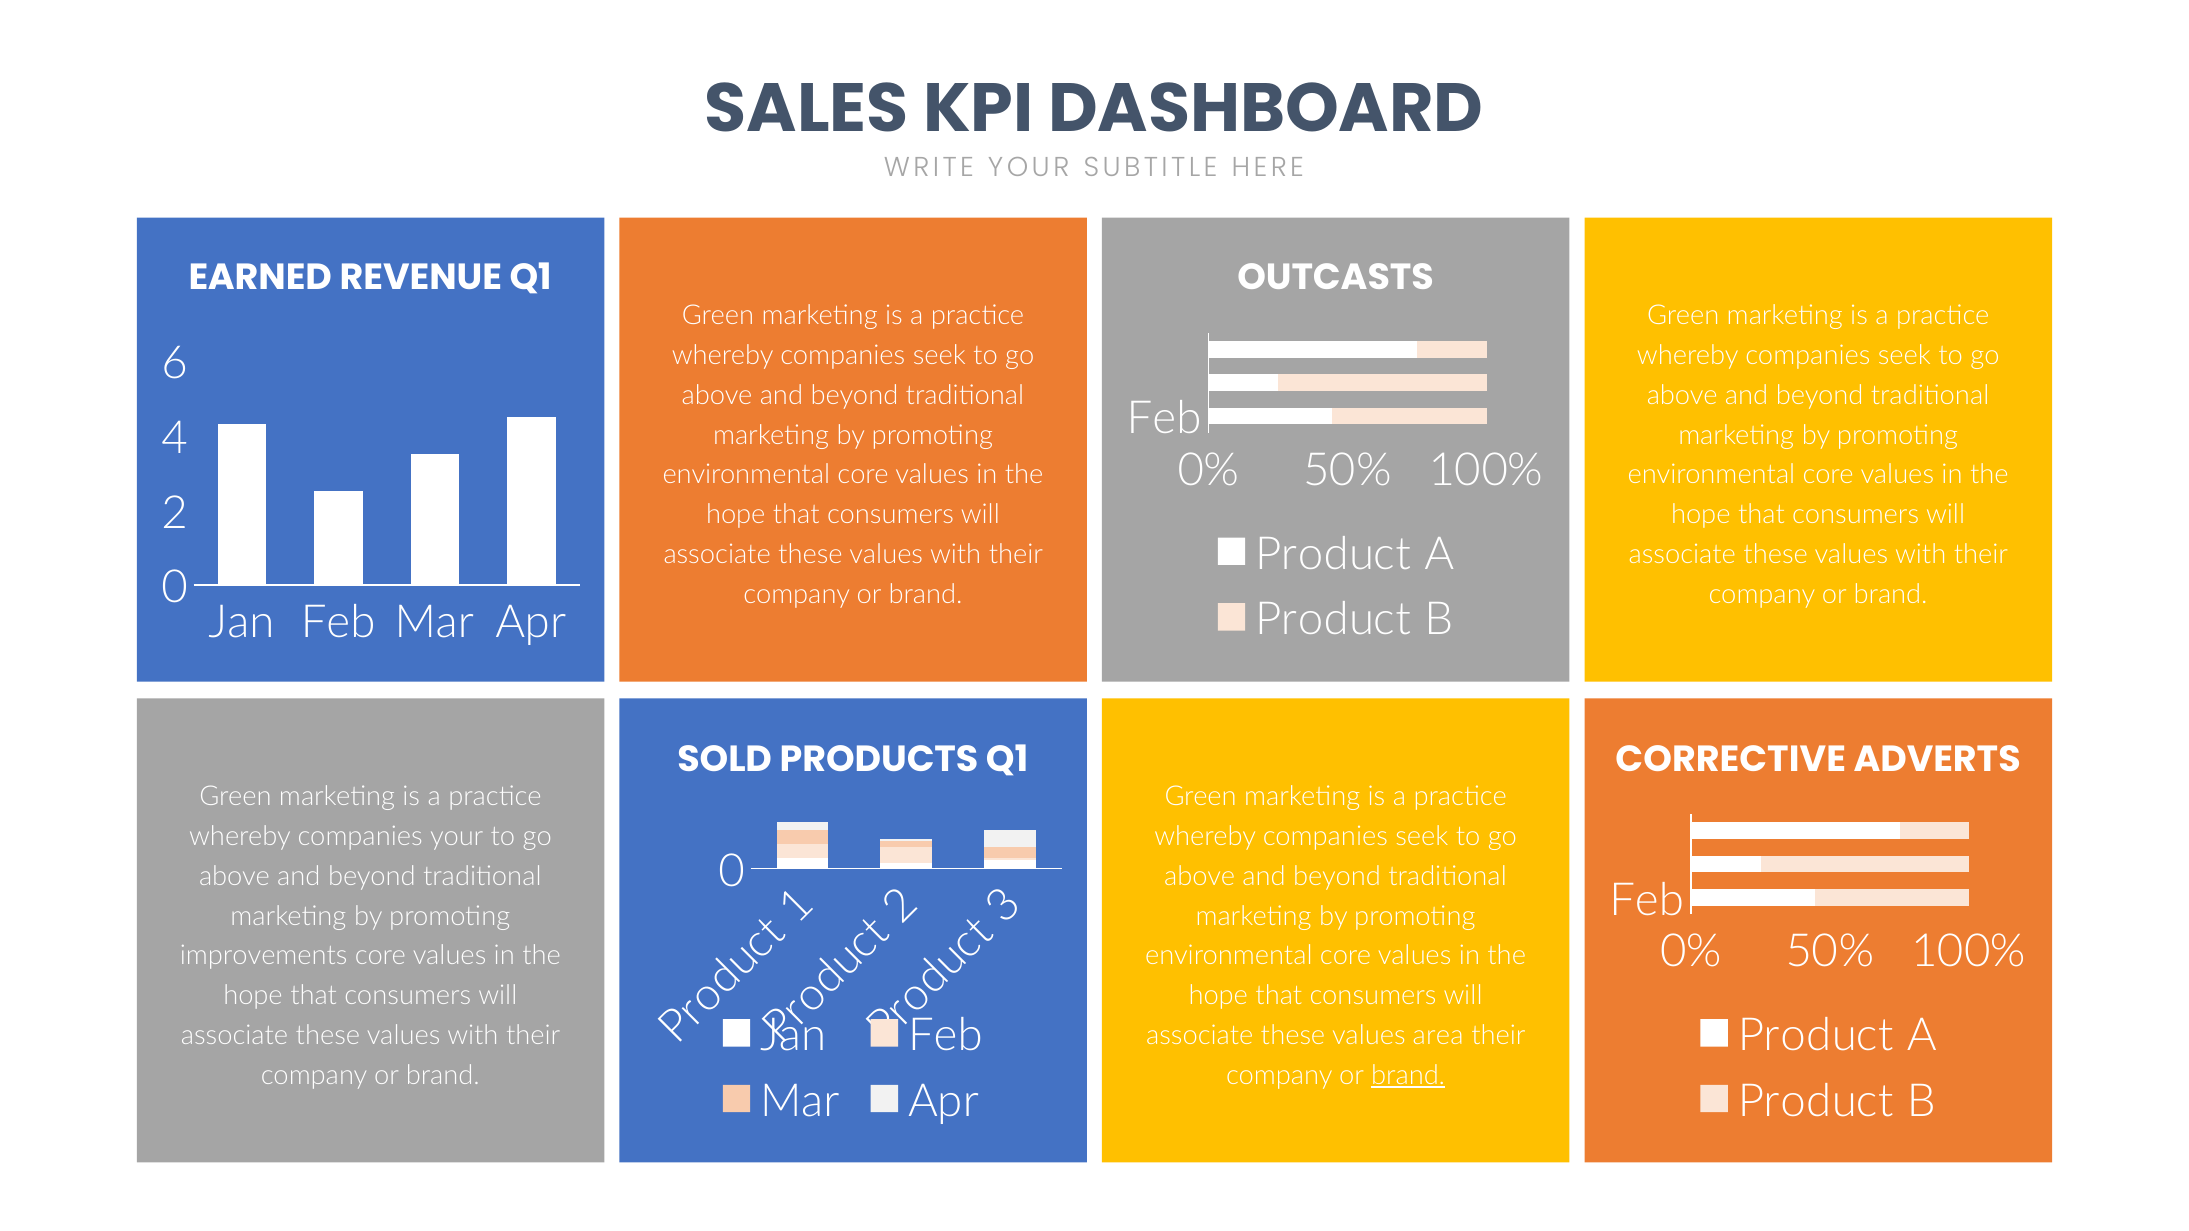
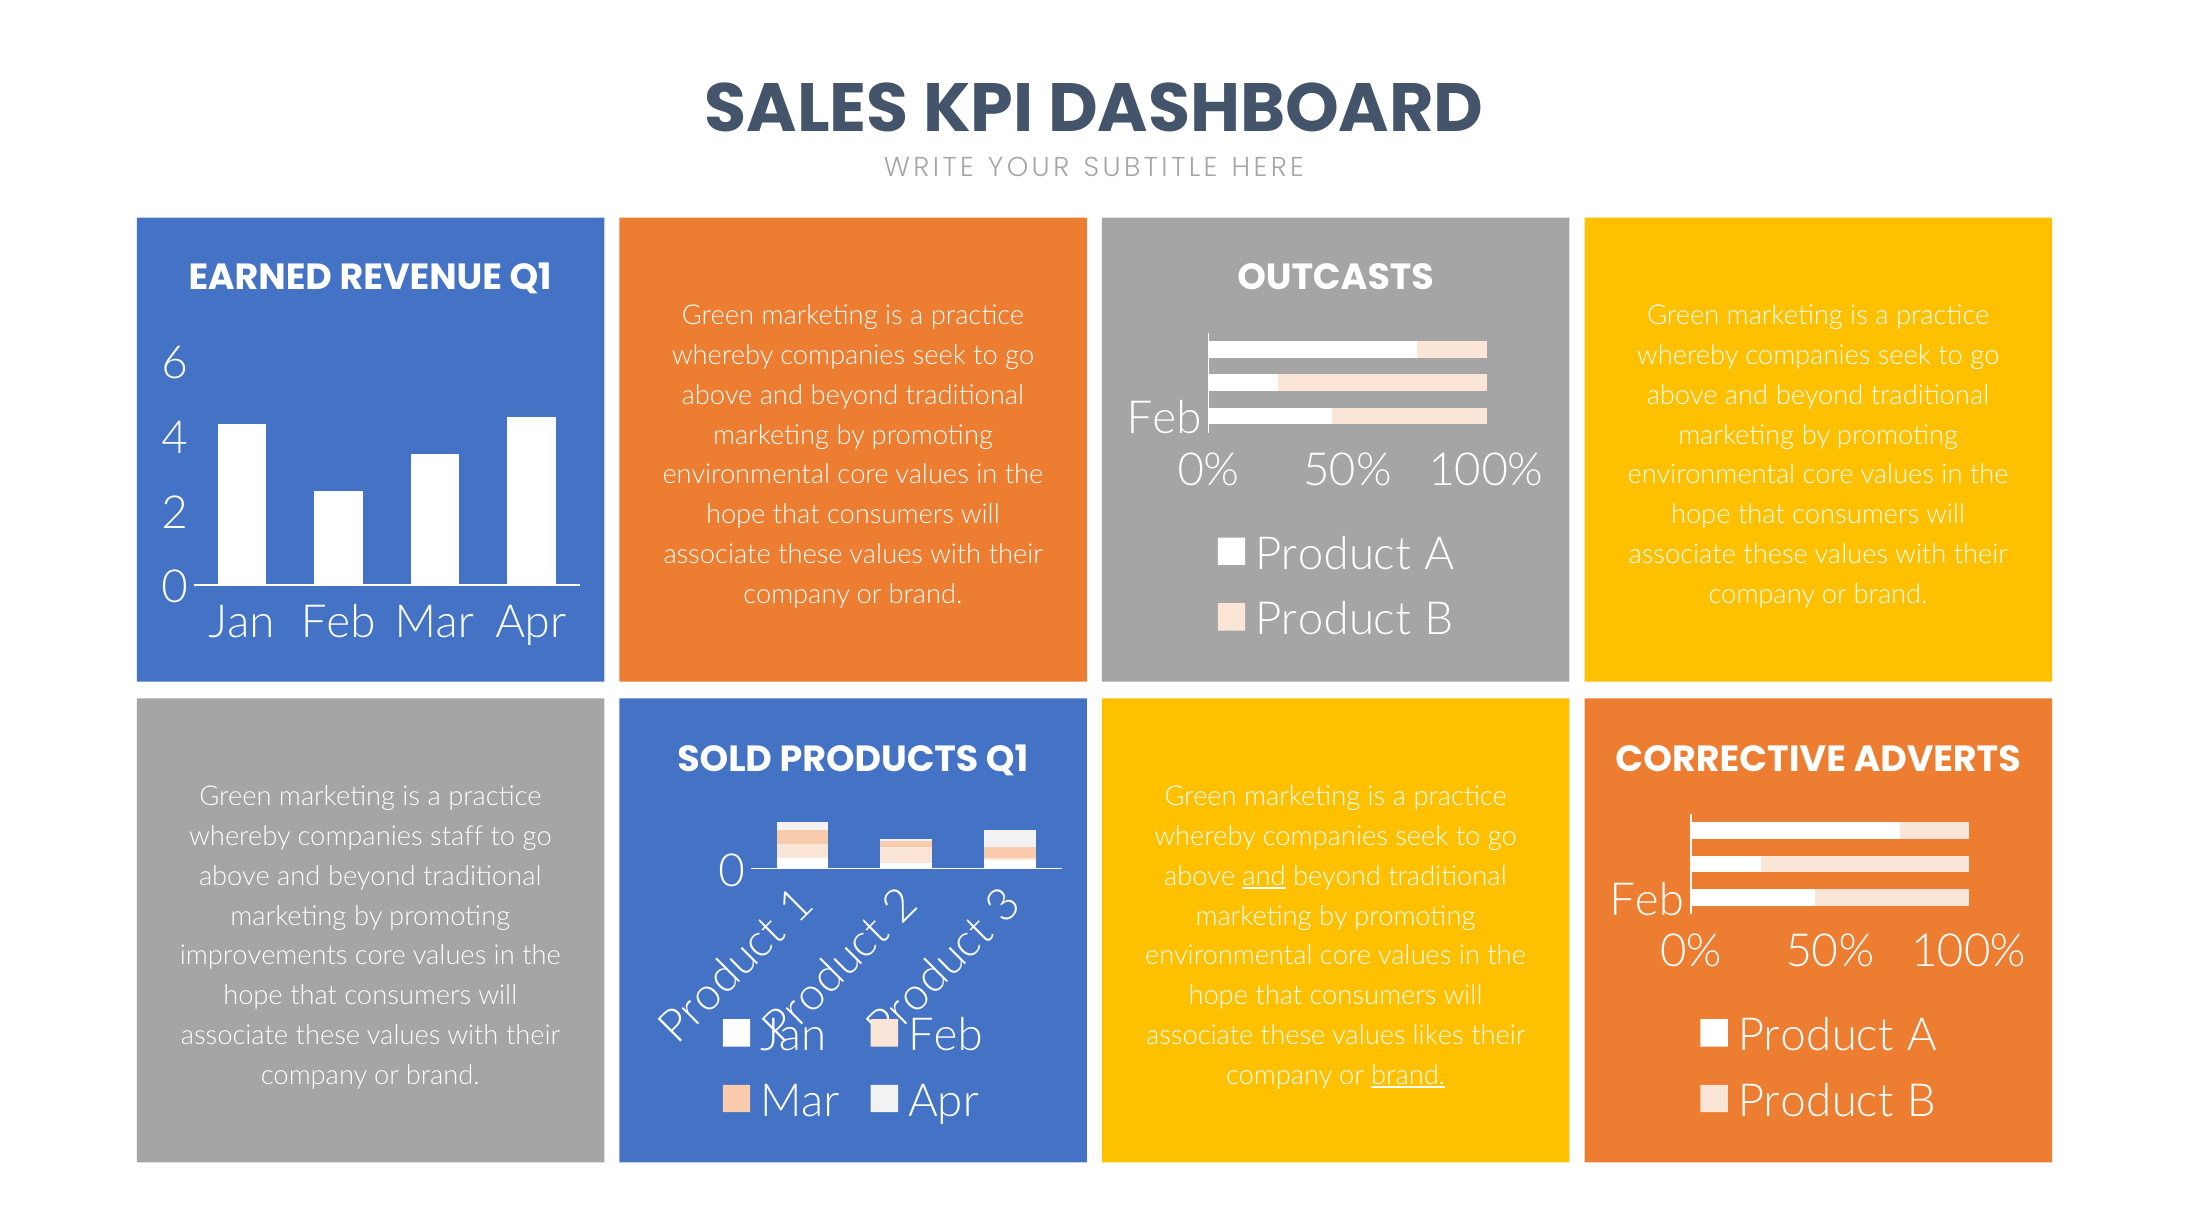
companies your: your -> staff (457, 836)
and underline: none -> present (1264, 876)
area: area -> likes (1438, 1036)
